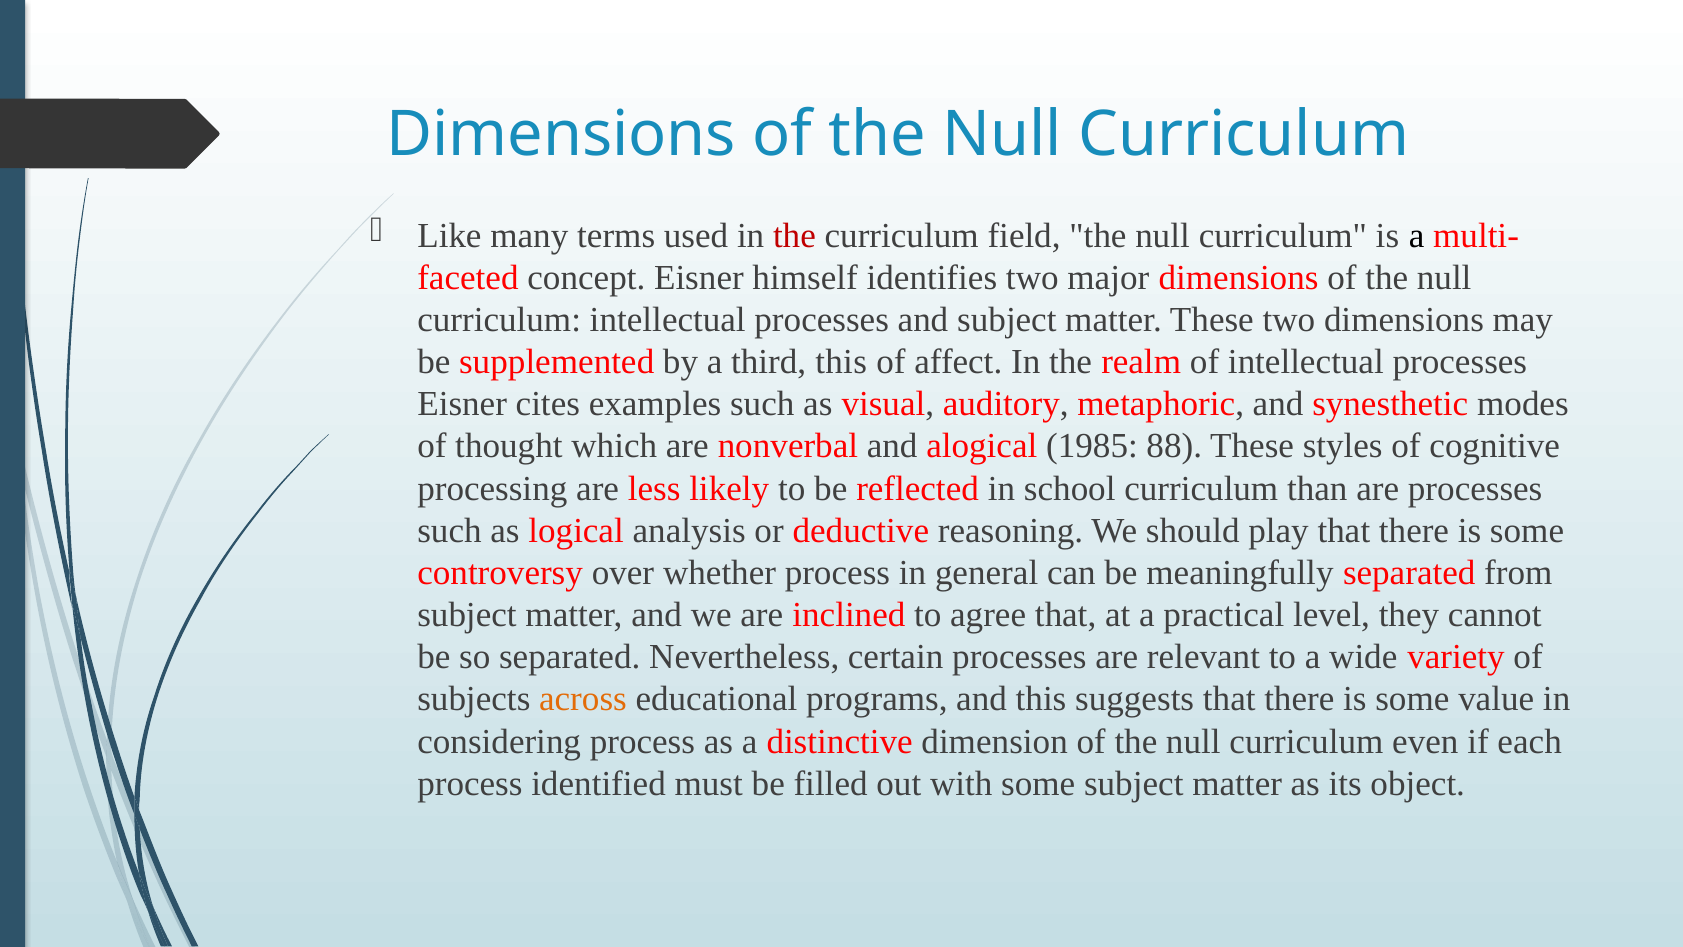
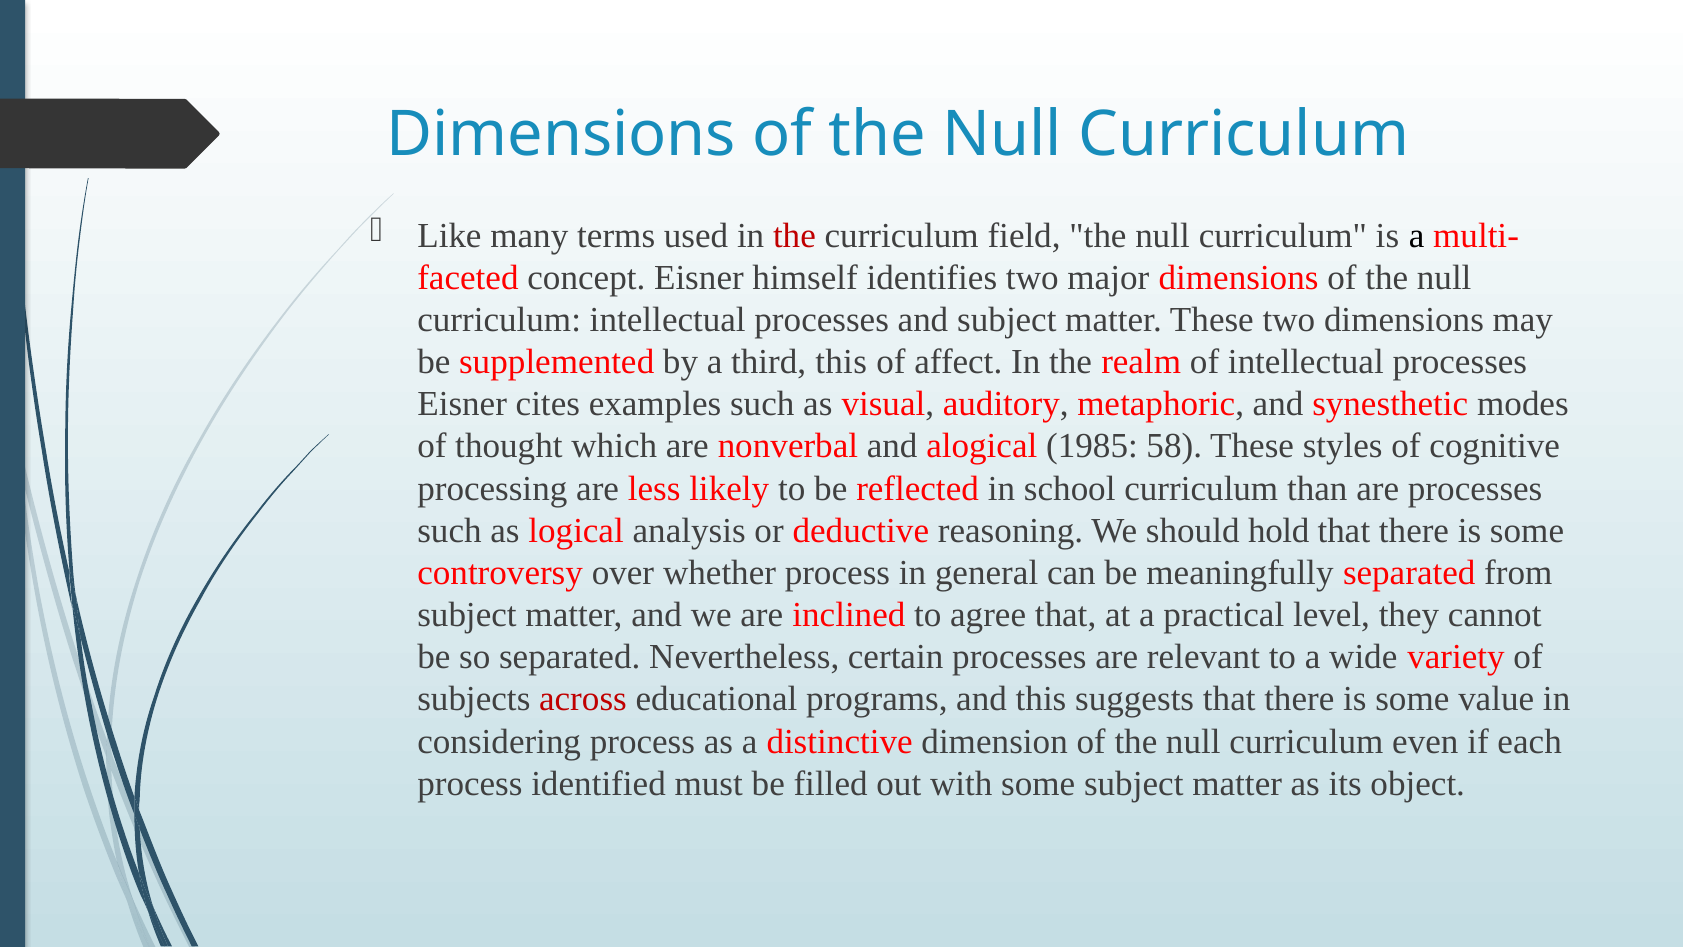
88: 88 -> 58 (1174, 446)
play: play -> hold (1279, 531)
across colour: orange -> red (583, 699)
